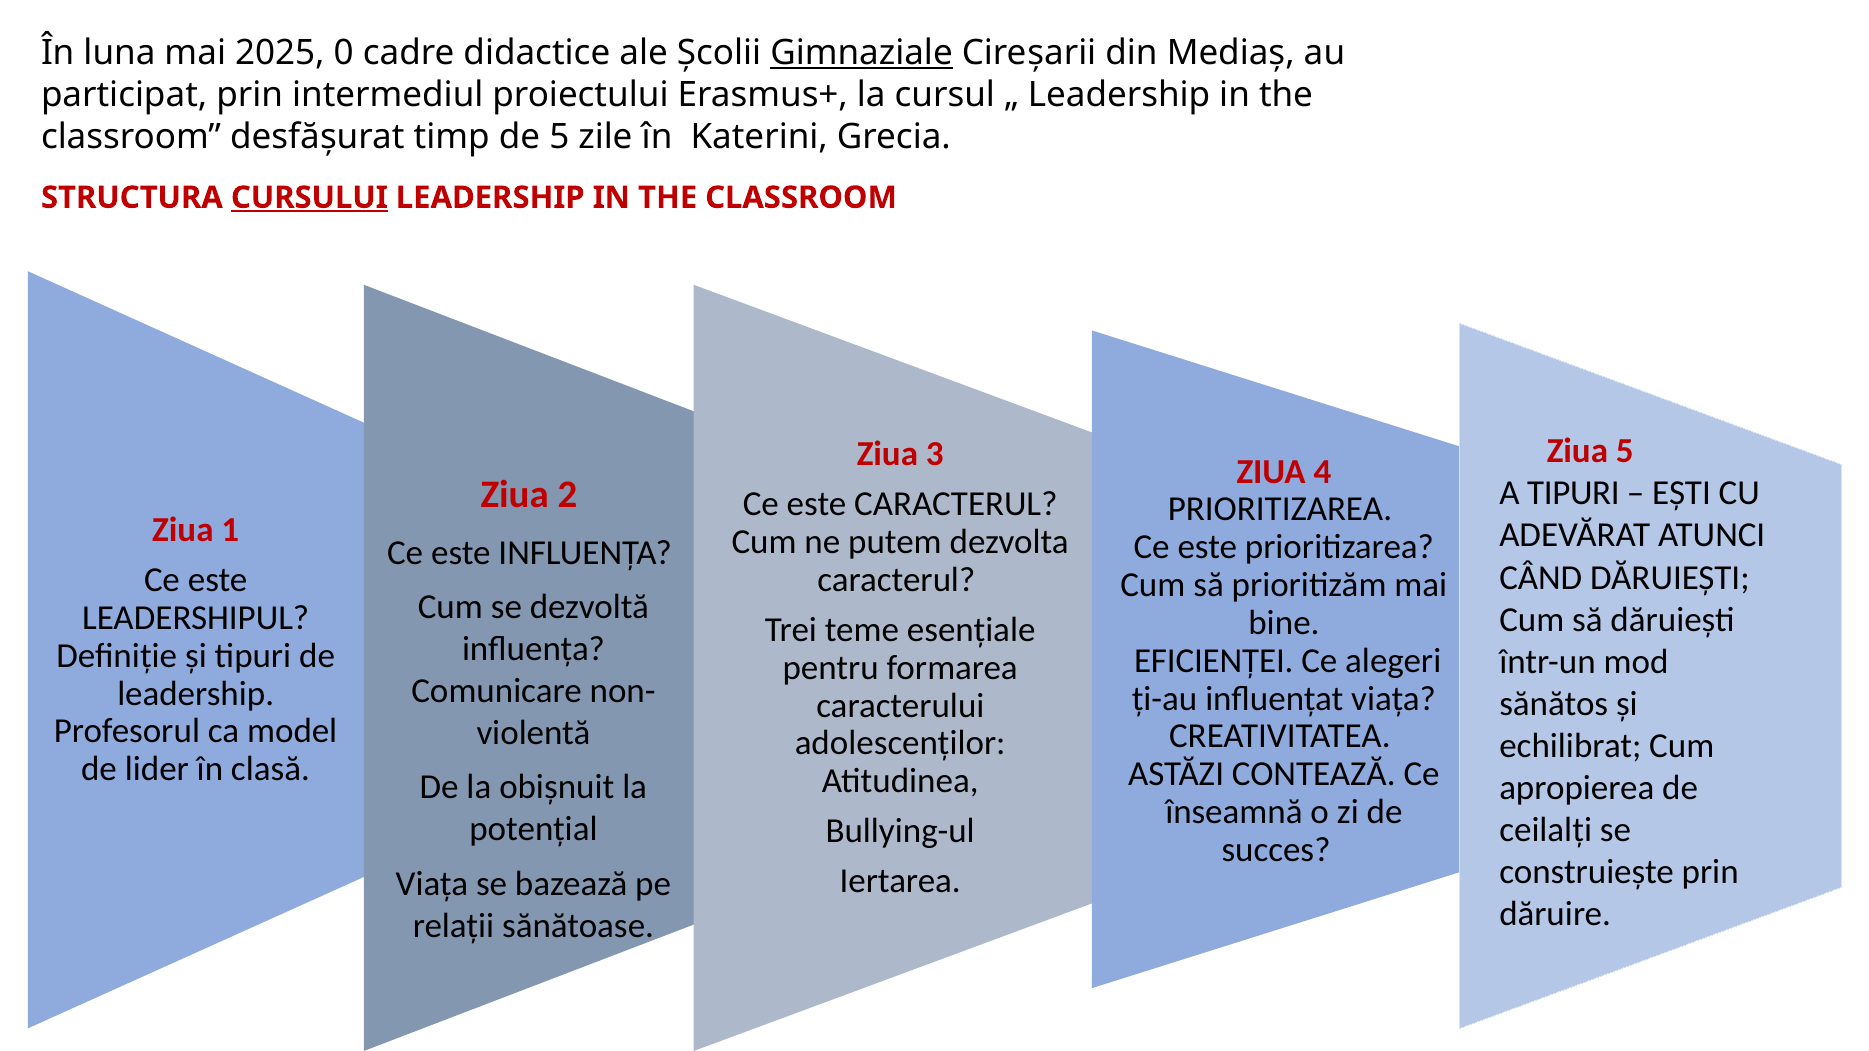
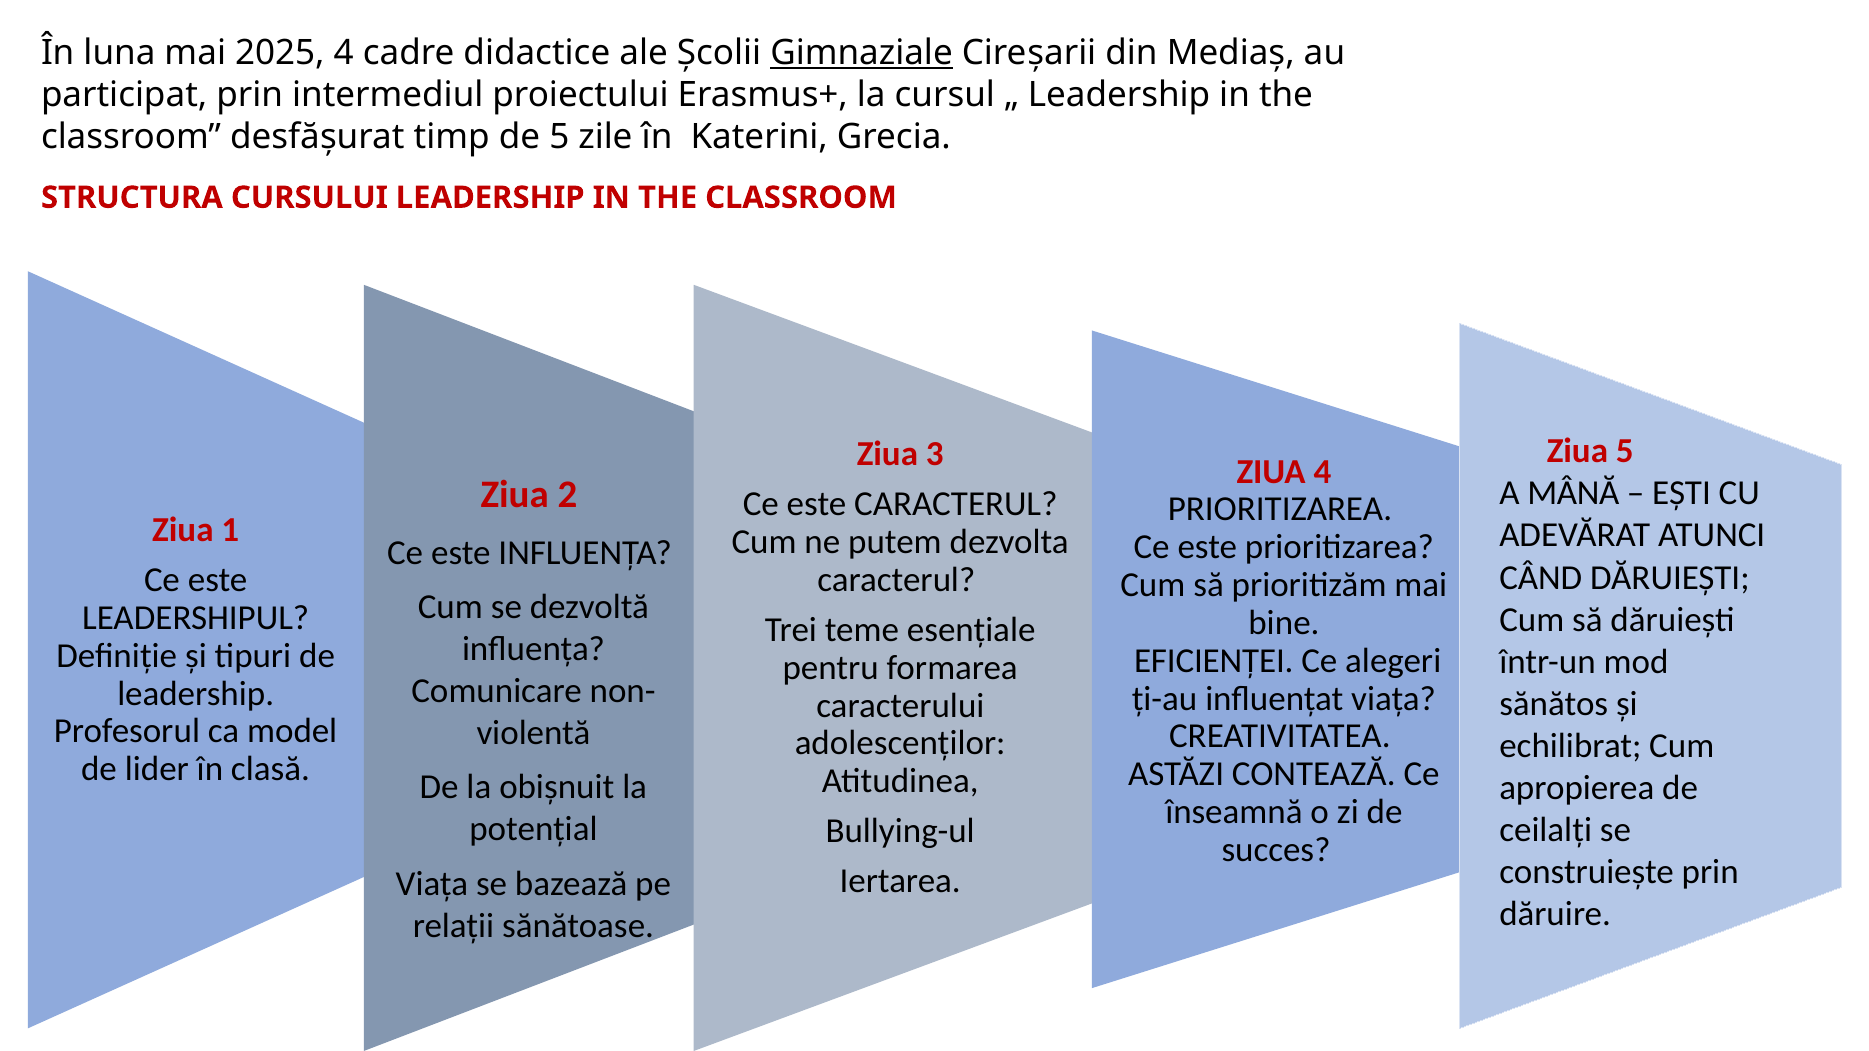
2025 0: 0 -> 4 (344, 53)
CURSULUI underline: present -> none (309, 198)
A TIPURI: TIPURI -> MÂNĂ (1573, 494)
